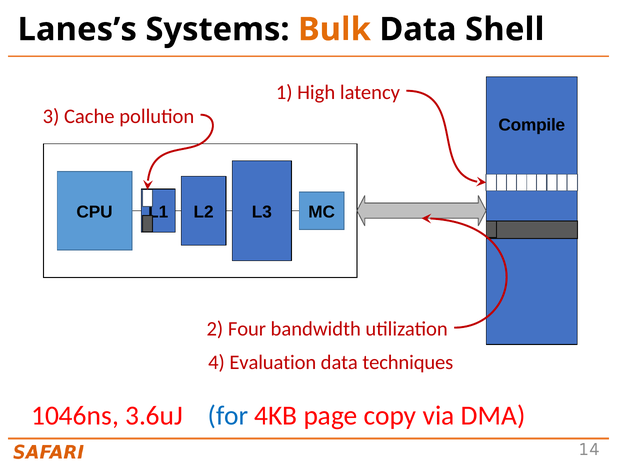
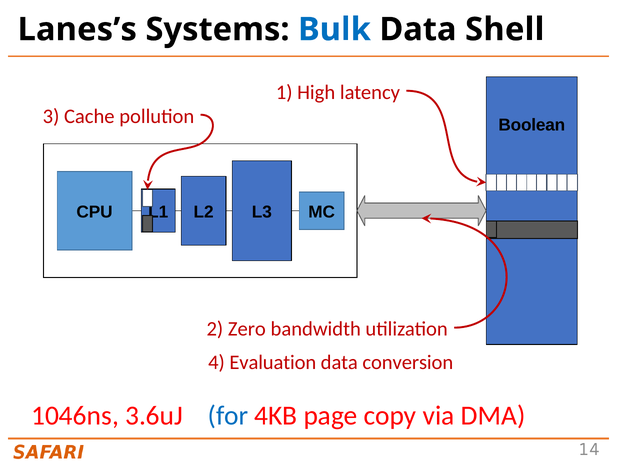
Bulk colour: orange -> blue (334, 29)
Compile: Compile -> Boolean (532, 125)
Four: Four -> Zero (247, 329)
techniques: techniques -> conversion (408, 362)
